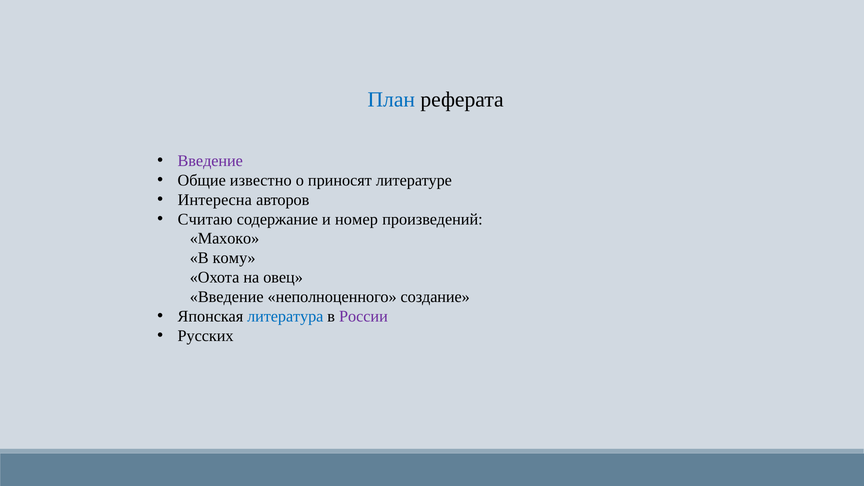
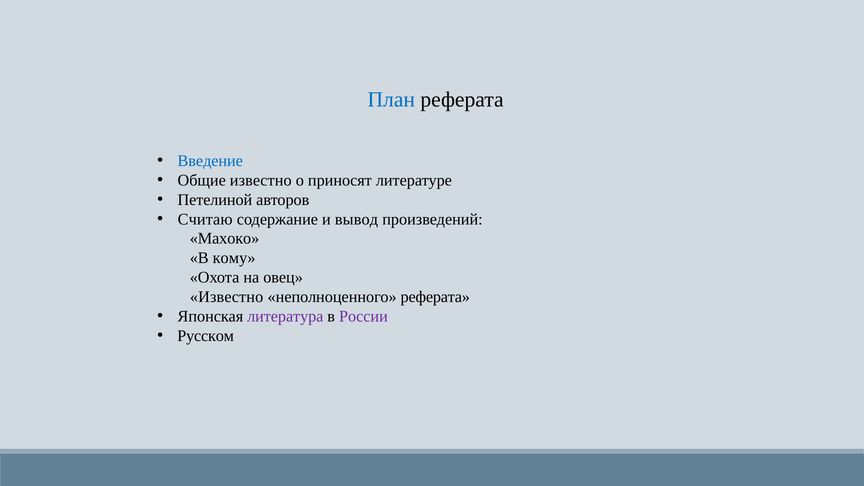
Введение colour: purple -> blue (210, 161)
Интересна: Интересна -> Петелиной (215, 200)
номер: номер -> вывод (356, 219)
Введение: Введение -> Известно (227, 297)
неполноценного создание: создание -> реферата (435, 297)
литература colour: blue -> purple (285, 316)
Русских: Русских -> Русском (206, 336)
